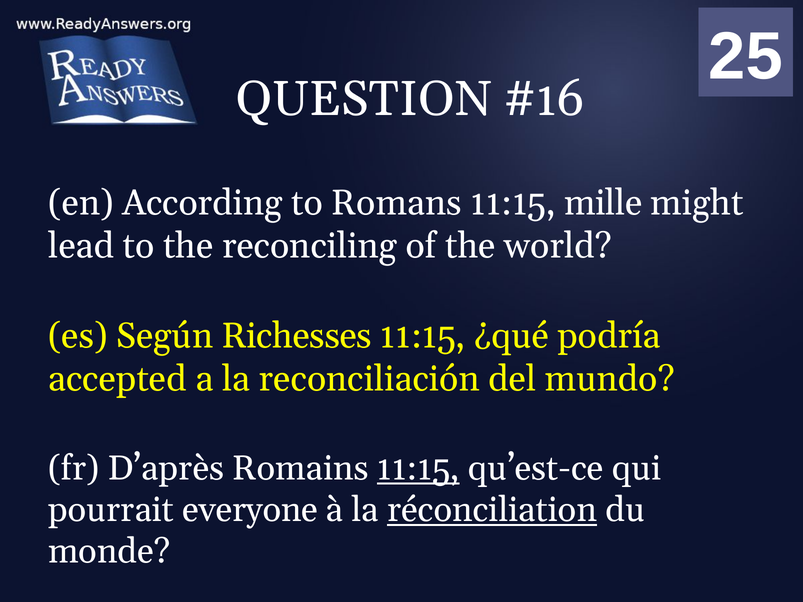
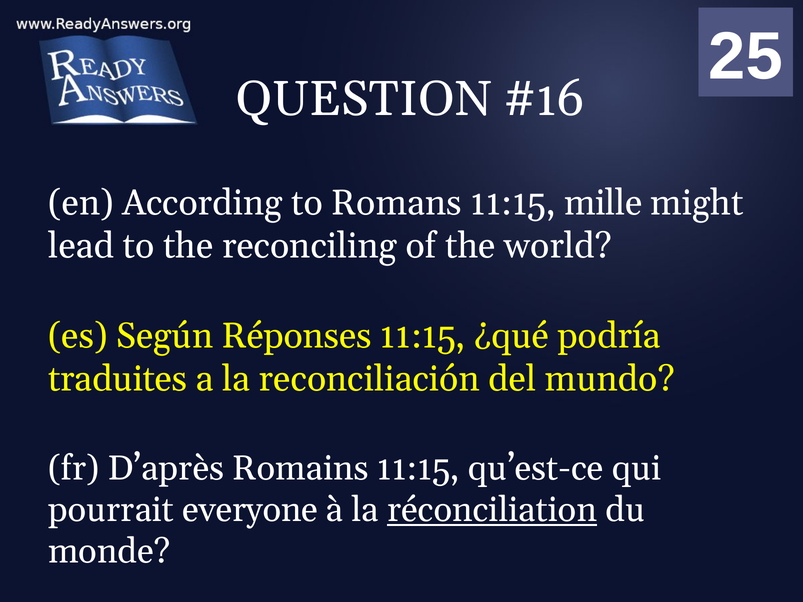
Richesses: Richesses -> Réponses (297, 336)
accepted: accepted -> traduites (118, 379)
11:15 underline: present -> none (418, 469)
